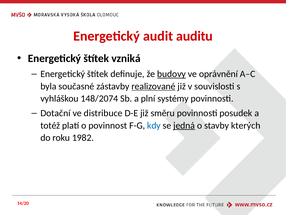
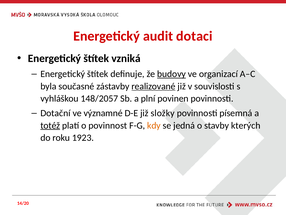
auditu: auditu -> dotaci (194, 36)
oprávnění: oprávnění -> organizací (218, 74)
148/2074: 148/2074 -> 148/2057 (99, 98)
systémy: systémy -> povinen (173, 98)
distribuce: distribuce -> významné (103, 113)
směru: směru -> složky (163, 113)
posudek: posudek -> písemná (236, 113)
totéž underline: none -> present (50, 125)
kdy colour: blue -> orange (154, 125)
jedná underline: present -> none (184, 125)
1982: 1982 -> 1923 (83, 137)
